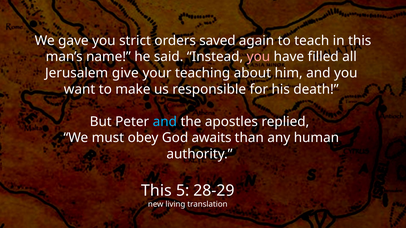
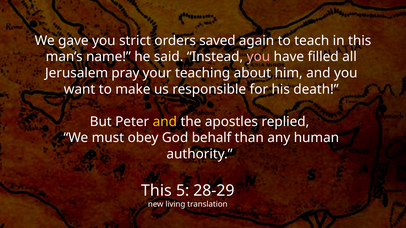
give: give -> pray (125, 73)
and colour: light blue -> yellow (165, 122)
awaits: awaits -> behalf (212, 138)
